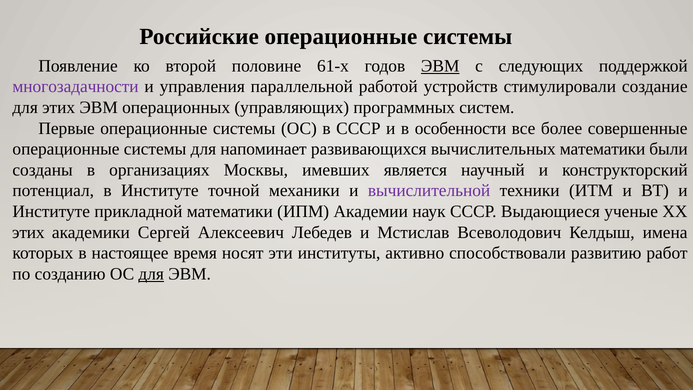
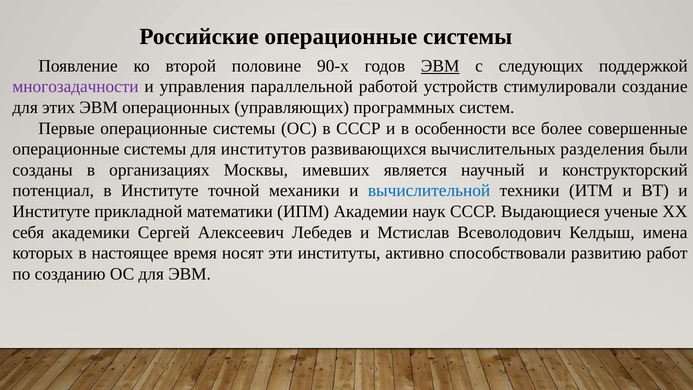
61-х: 61-х -> 90-х (333, 66)
напоминает: напоминает -> институтов (263, 149)
вычислительных математики: математики -> разделения (602, 149)
вычислительной colour: purple -> blue (429, 191)
этих: этих -> себя (28, 232)
для underline: present -> none (151, 274)
